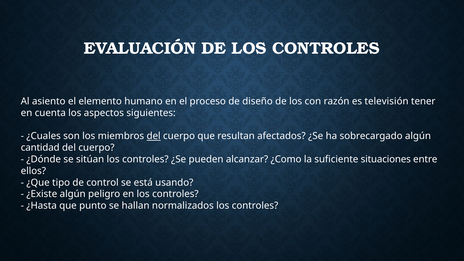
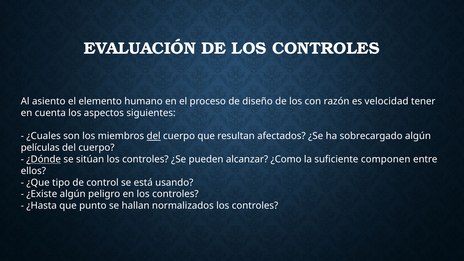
televisión: televisión -> velocidad (387, 101)
cantidad: cantidad -> películas (40, 148)
¿Dónde underline: none -> present (44, 159)
situaciones: situaciones -> componen (386, 159)
